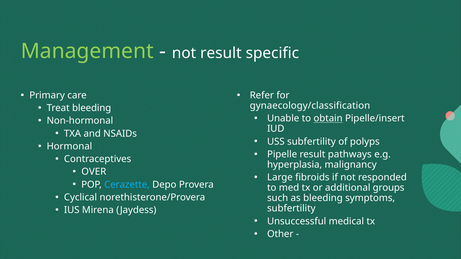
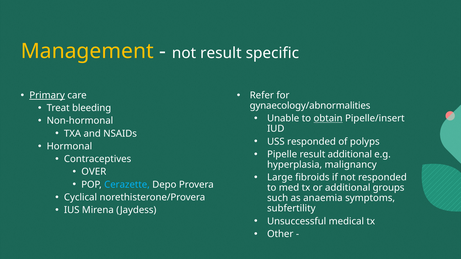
Management colour: light green -> yellow (87, 51)
Primary underline: none -> present (47, 95)
gynaecology/classification: gynaecology/classification -> gynaecology/abnormalities (310, 106)
USS subfertility: subfertility -> responded (311, 142)
result pathways: pathways -> additional (350, 154)
as bleeding: bleeding -> anaemia (323, 198)
